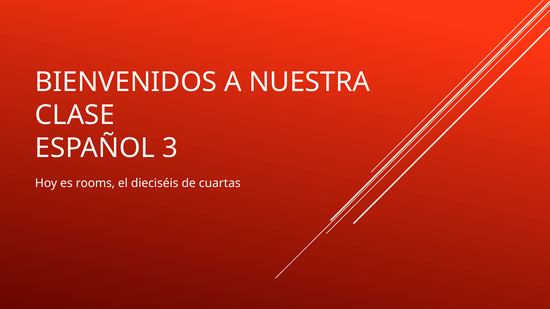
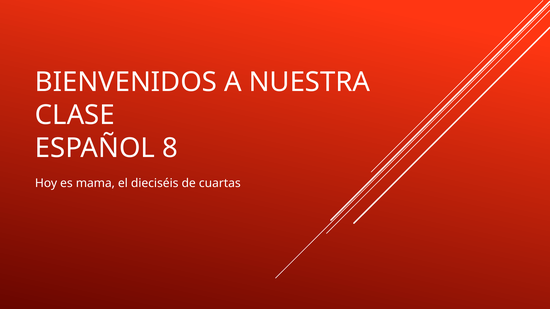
3: 3 -> 8 (170, 148)
rooms: rooms -> mama (95, 184)
